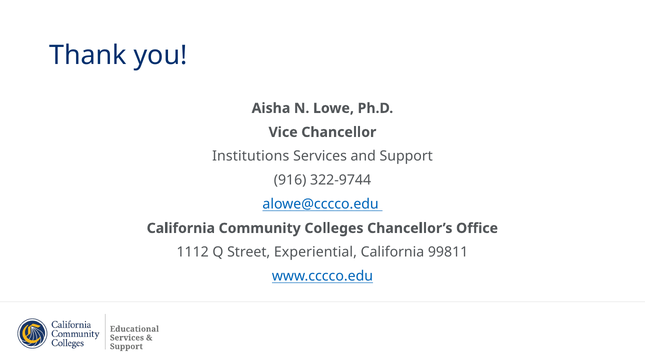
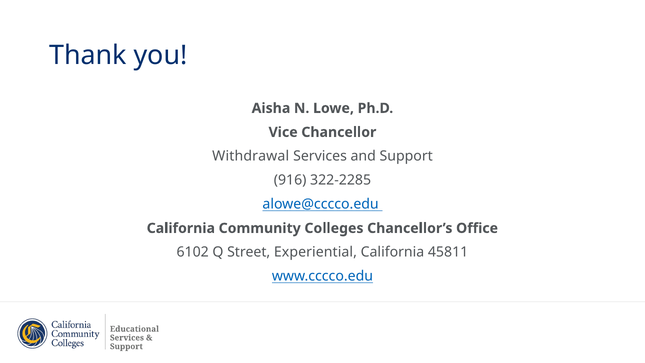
Institutions: Institutions -> Withdrawal (251, 156)
322-9744: 322-9744 -> 322-2285 (341, 180)
1112: 1112 -> 6102 (193, 252)
99811: 99811 -> 45811 (448, 252)
